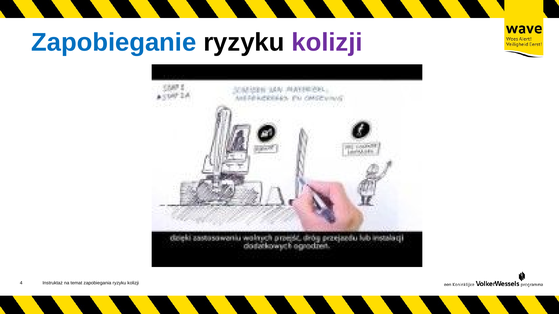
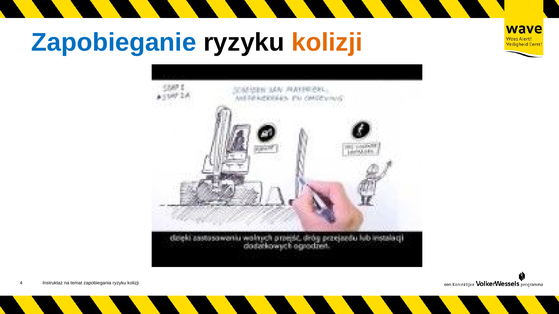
kolizji colour: purple -> orange (327, 43)
